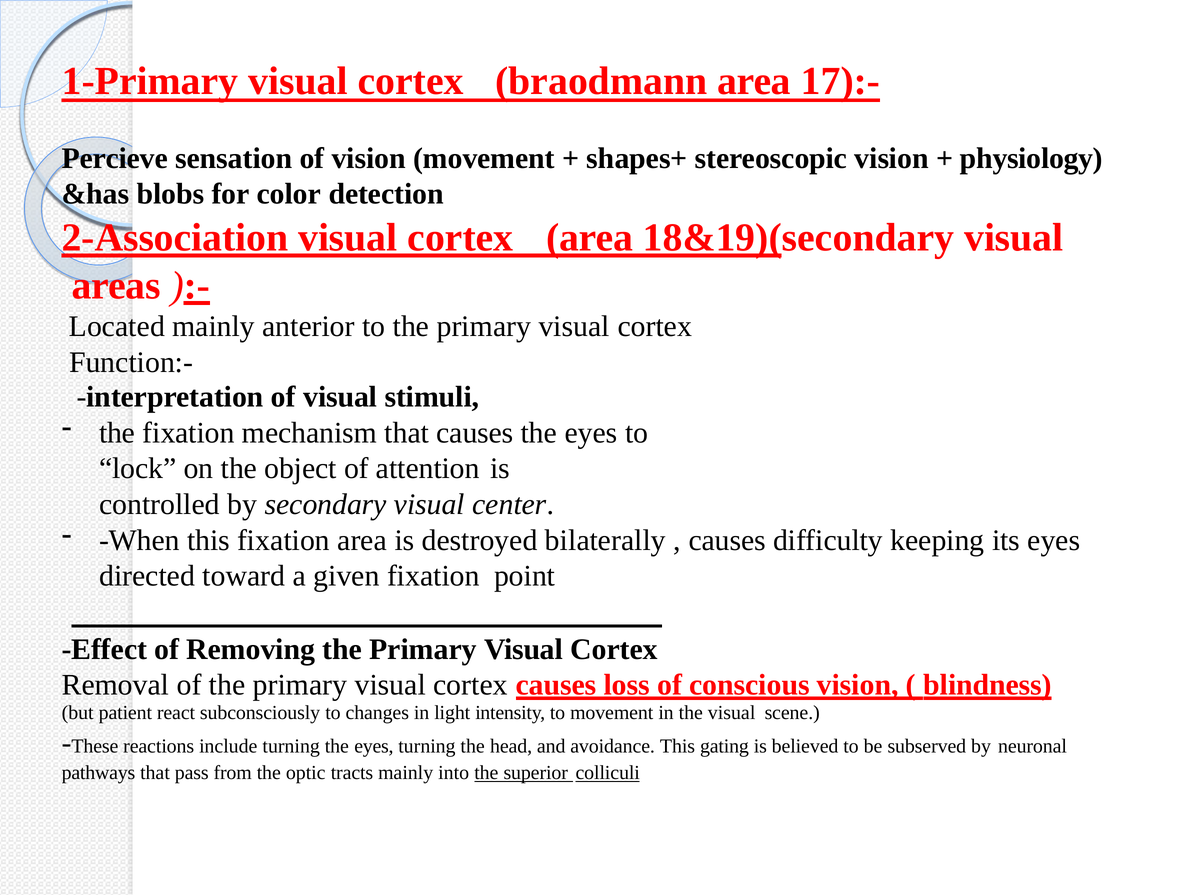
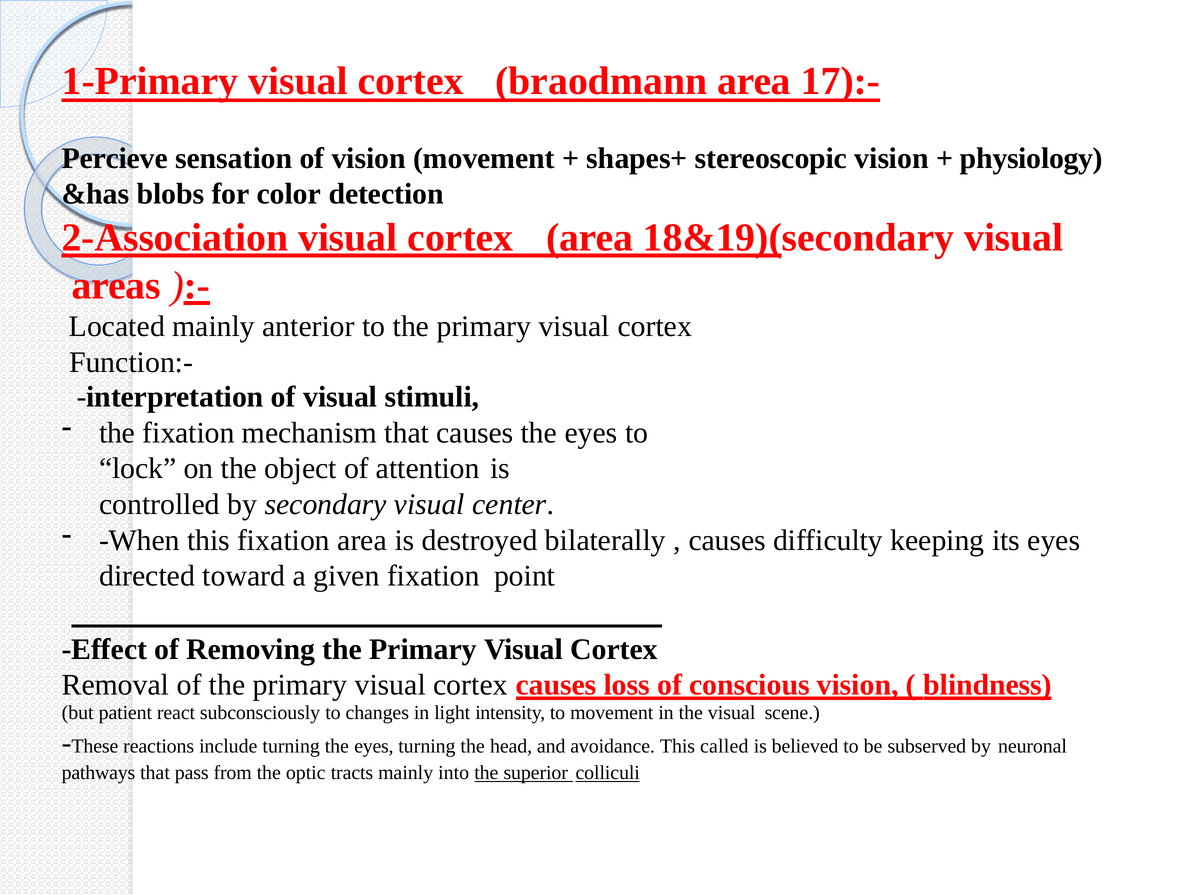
gating: gating -> called (724, 747)
